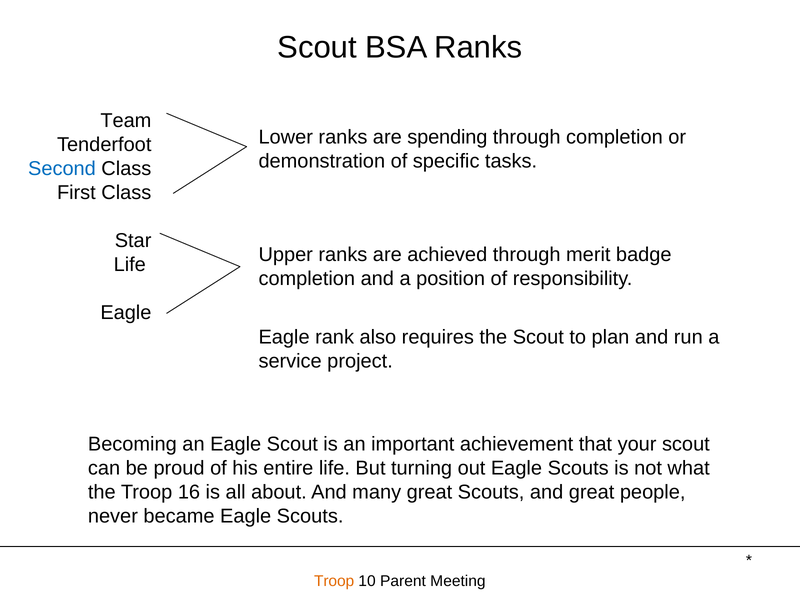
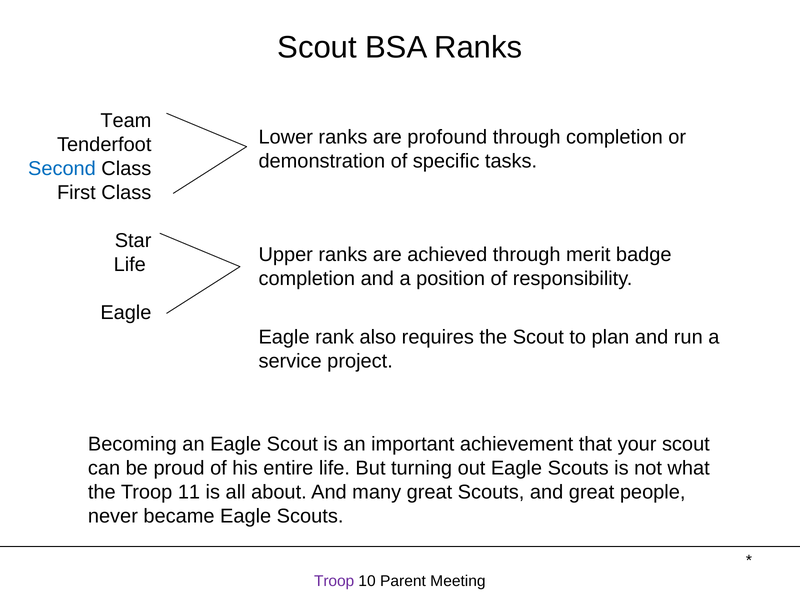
spending: spending -> profound (447, 137)
16: 16 -> 11 (189, 492)
Troop colour: orange -> purple (334, 581)
